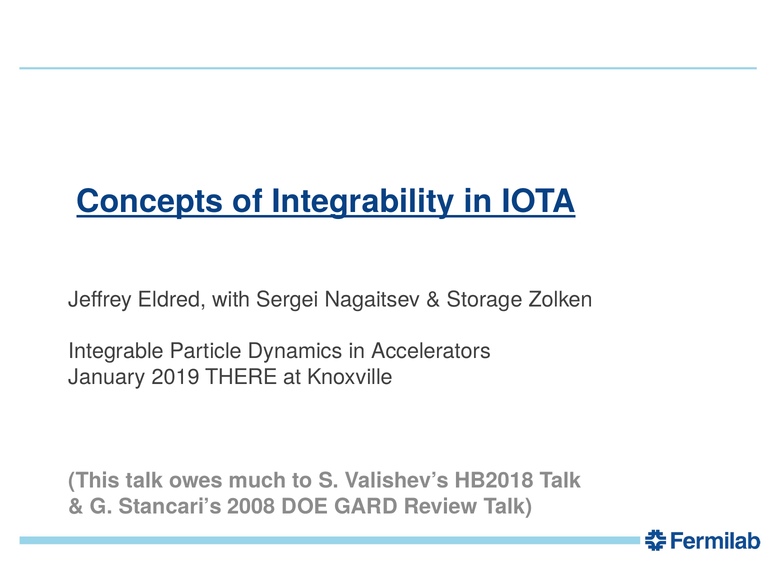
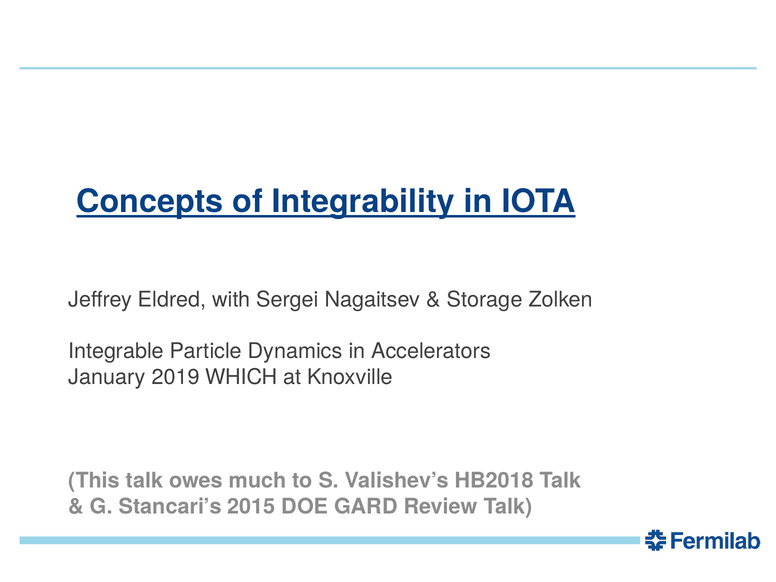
THERE: THERE -> WHICH (241, 377)
2008: 2008 -> 2015 (251, 507)
